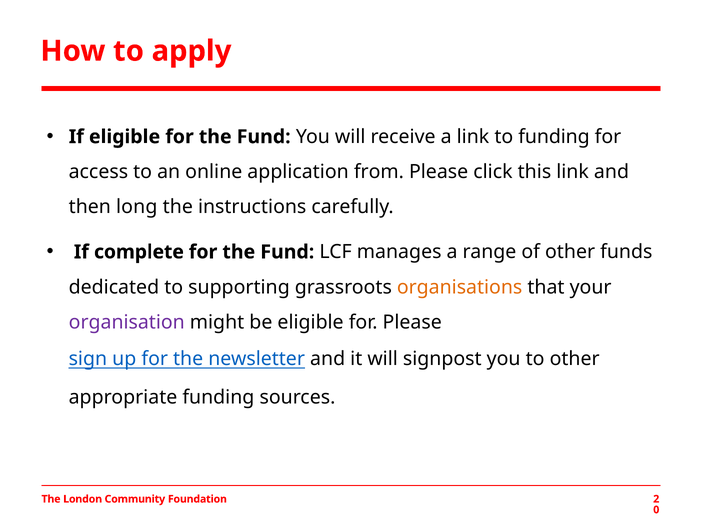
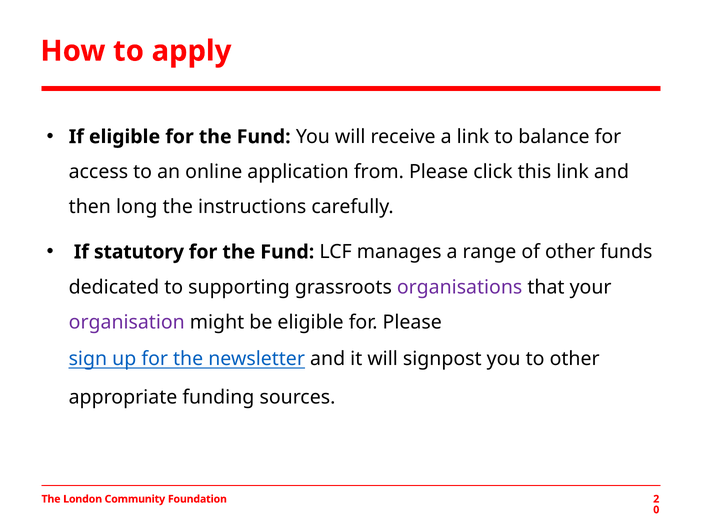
to funding: funding -> balance (554, 137)
complete: complete -> statutory (139, 252)
organisations colour: orange -> purple (460, 287)
